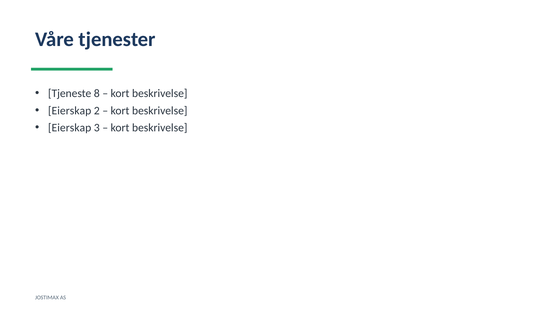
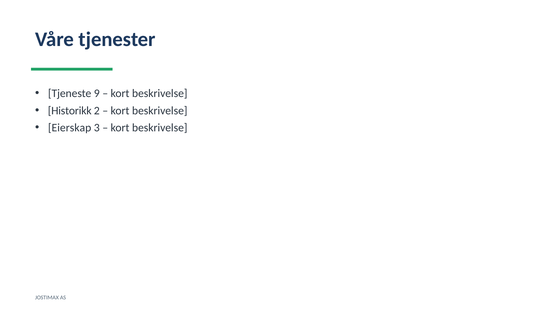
8: 8 -> 9 (97, 93)
Eierskap: Eierskap -> Historikk (70, 111)
